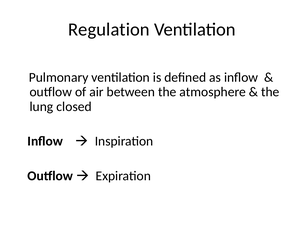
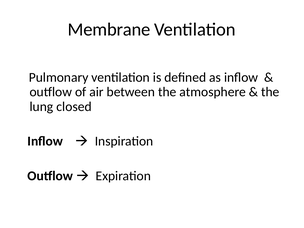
Regulation: Regulation -> Membrane (109, 29)
